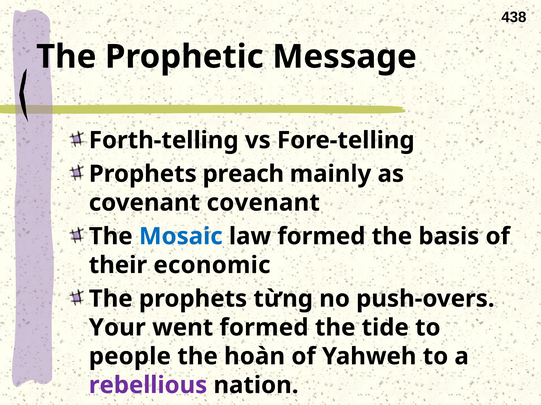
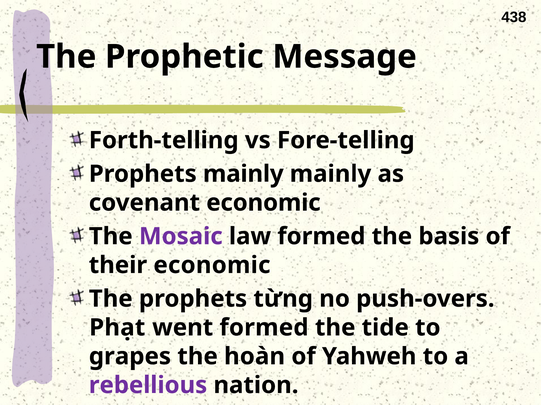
Prophets preach: preach -> mainly (243, 174)
covenant covenant: covenant -> economic (263, 203)
Mosaic colour: blue -> purple (181, 237)
Your: Your -> Phạt (117, 328)
people: people -> grapes (130, 357)
